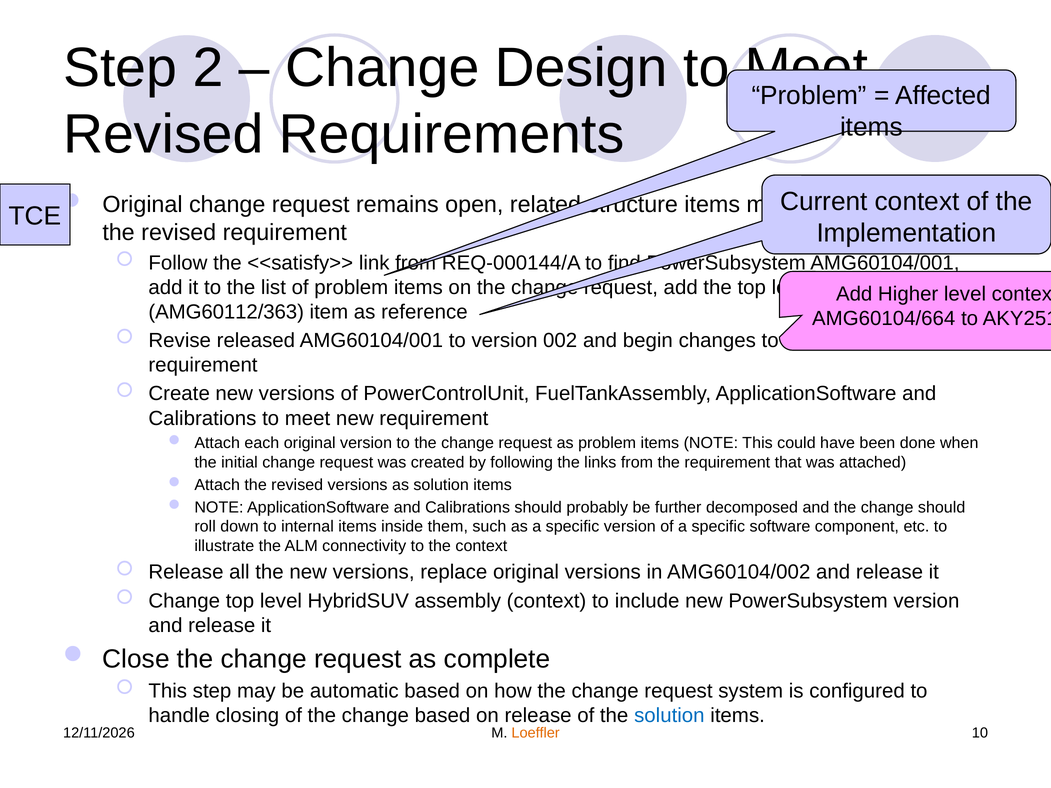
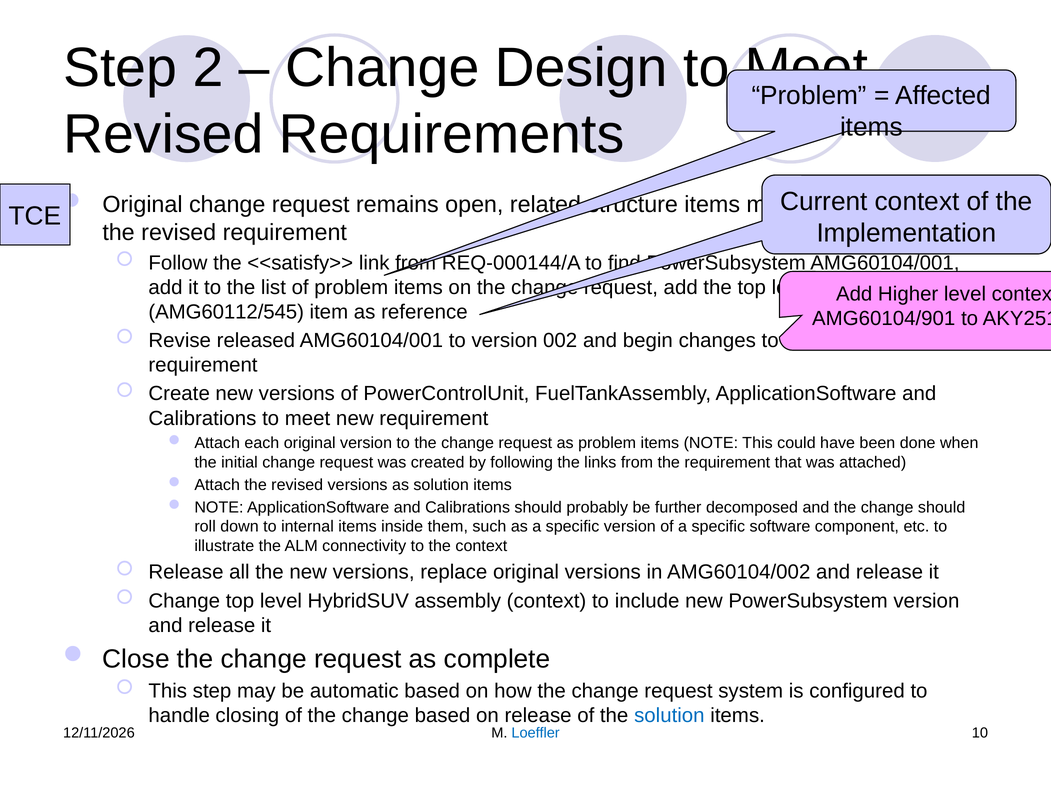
AMG60112/363: AMG60112/363 -> AMG60112/545 (226, 312)
AMG60104/664: AMG60104/664 -> AMG60104/901 (884, 319)
Loeffler colour: orange -> blue (536, 733)
